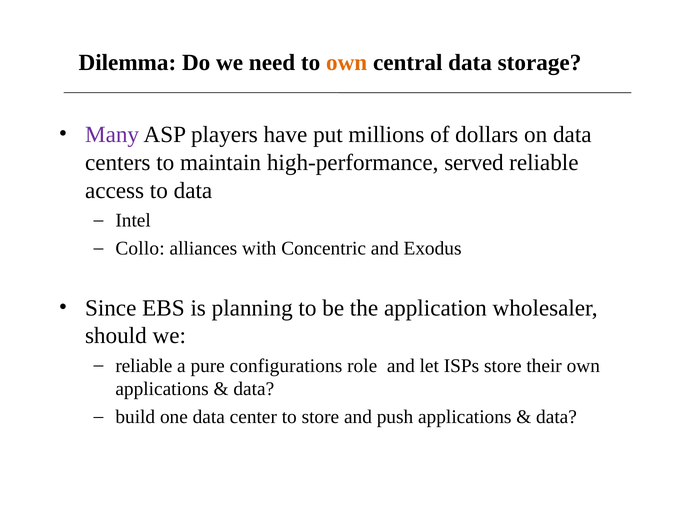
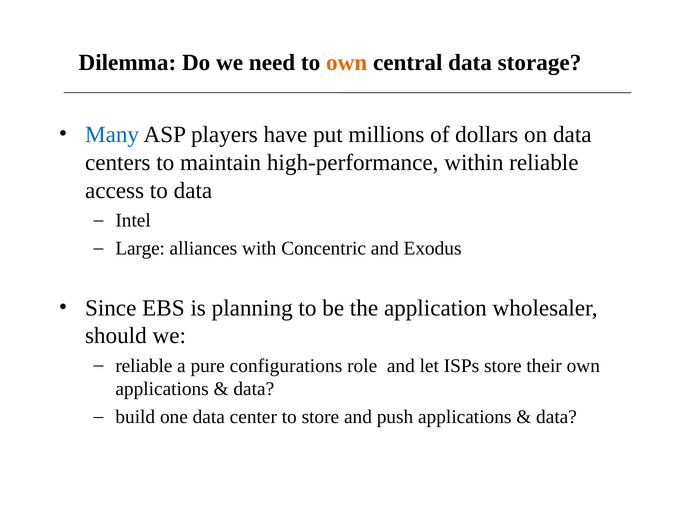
Many colour: purple -> blue (112, 135)
served: served -> within (474, 163)
Collo: Collo -> Large (140, 249)
